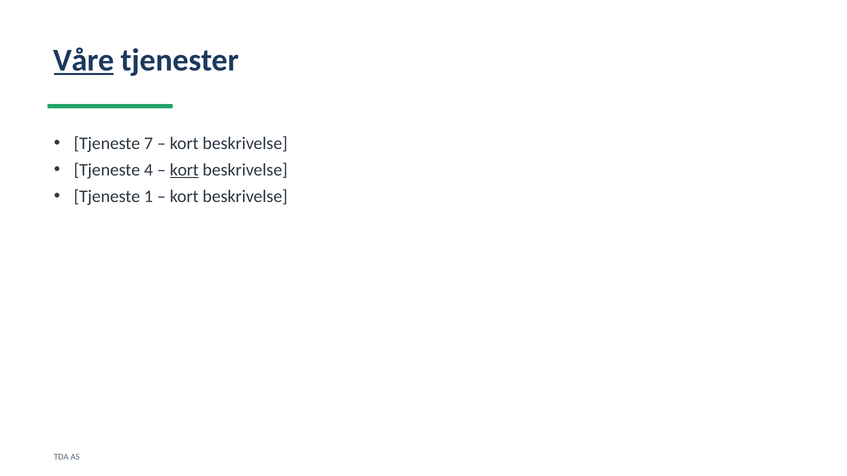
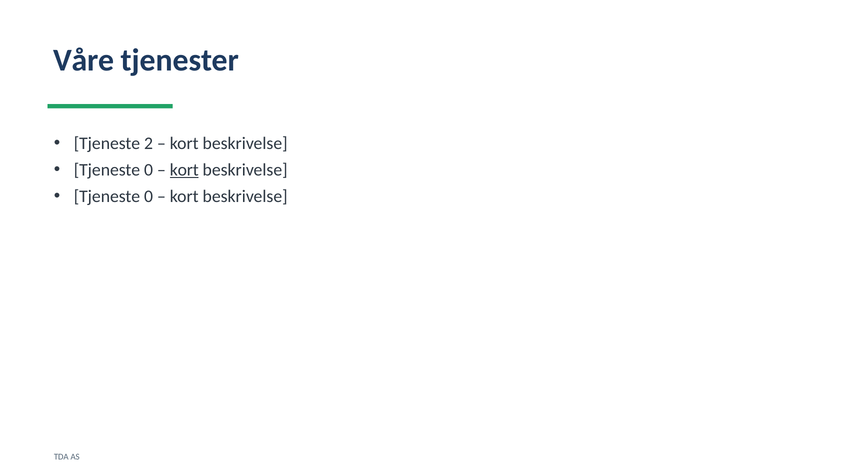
Våre underline: present -> none (84, 60)
7: 7 -> 2 (148, 143)
4: 4 -> 0 (148, 170)
1: 1 -> 0 (148, 196)
